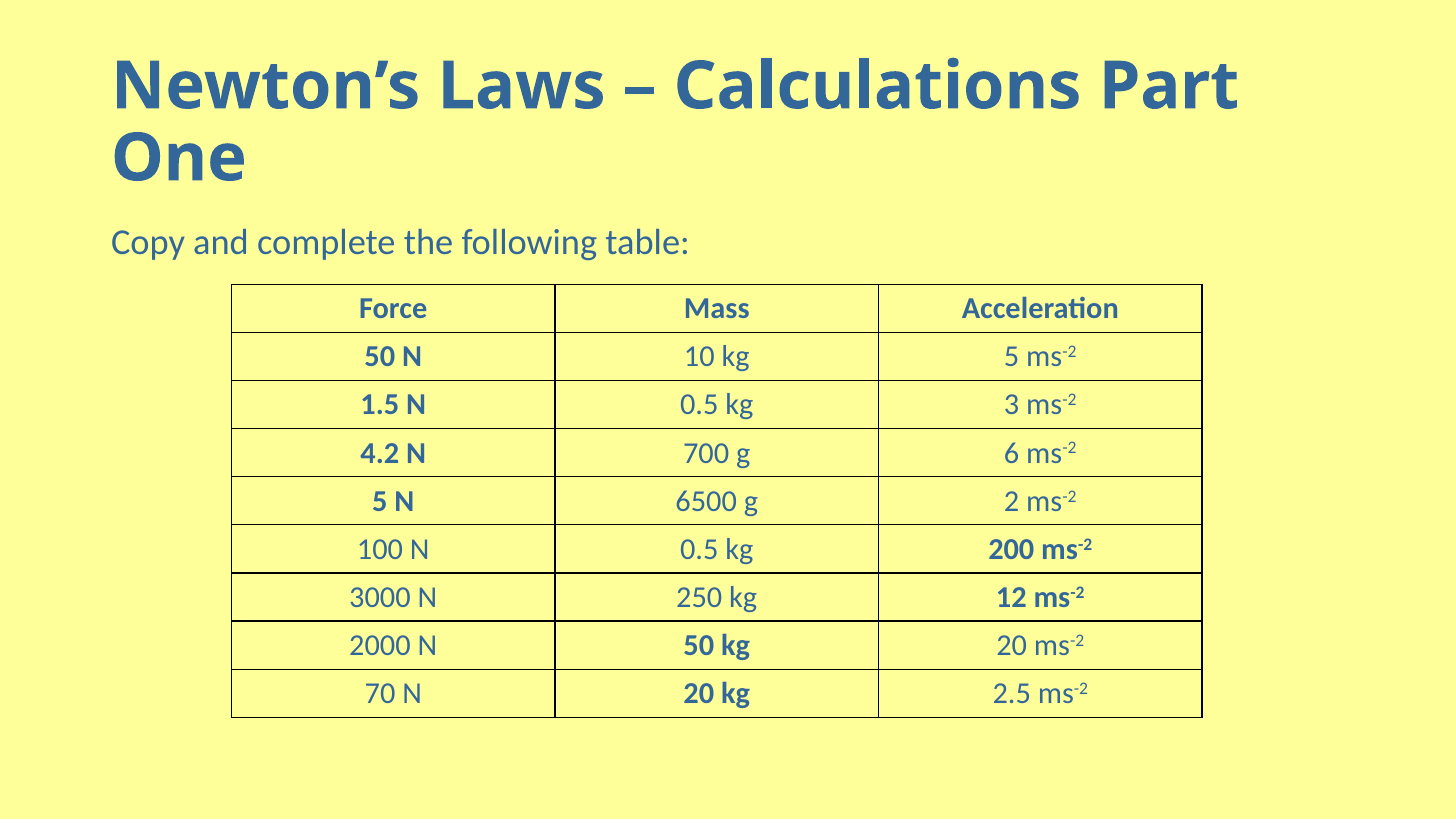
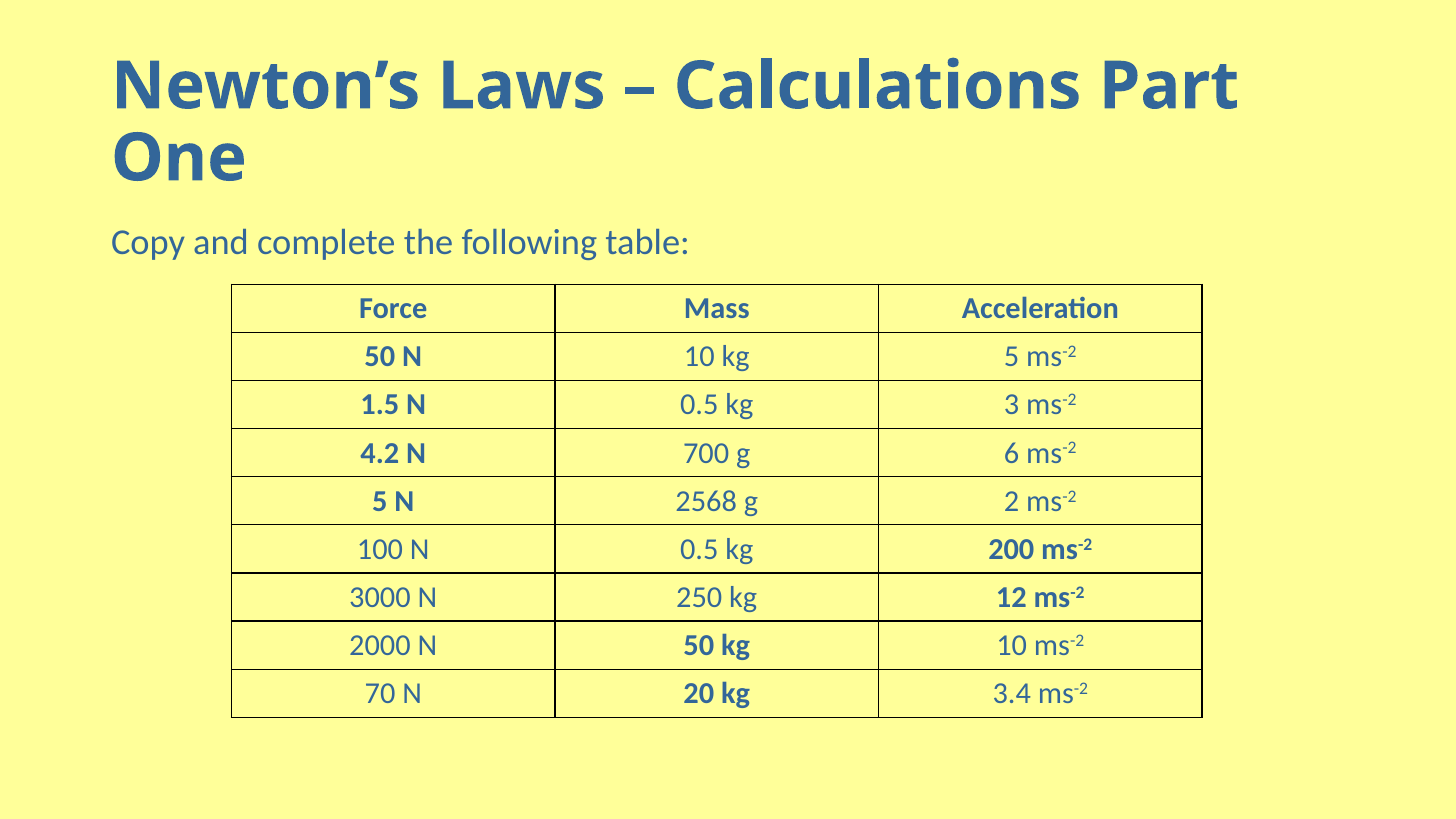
6500: 6500 -> 2568 (706, 501)
kg 20: 20 -> 10 (1012, 645)
2.5: 2.5 -> 3.4 (1012, 694)
